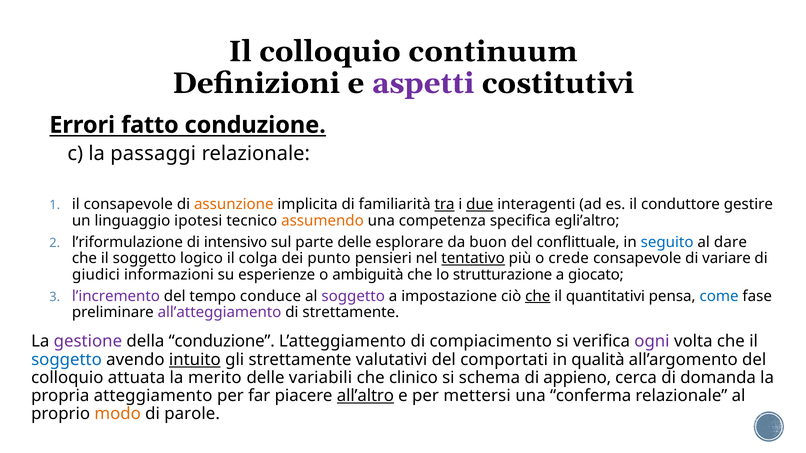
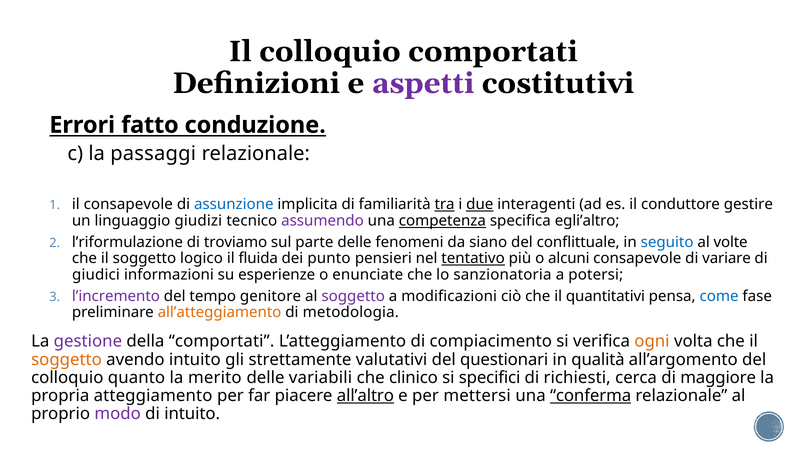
colloquio continuum: continuum -> comportati (493, 52)
assunzione colour: orange -> blue (234, 205)
ipotesi: ipotesi -> giudizi (198, 221)
assumendo colour: orange -> purple (322, 221)
competenza underline: none -> present (442, 221)
intensivo: intensivo -> troviamo (236, 242)
esplorare: esplorare -> fenomeni (410, 242)
buon: buon -> siano (488, 242)
dare: dare -> volte (731, 242)
colga: colga -> fluida (258, 259)
crede: crede -> alcuni (569, 259)
ambiguità: ambiguità -> enunciate (368, 275)
strutturazione: strutturazione -> sanzionatoria (502, 275)
giocato: giocato -> potersi (596, 275)
conduce: conduce -> genitore (271, 296)
impostazione: impostazione -> modificazioni (449, 296)
che underline: present -> none (538, 296)
all’atteggiamento colour: purple -> orange (220, 313)
di strettamente: strettamente -> metodologia (351, 313)
della conduzione: conduzione -> comportati (222, 342)
ogni colour: purple -> orange (652, 342)
soggetto colour: blue -> orange (66, 360)
intuito underline: present -> none (195, 360)
comportati: comportati -> questionari (504, 360)
attuata: attuata -> quanto (136, 378)
schema: schema -> specifici (490, 378)
appieno: appieno -> richiesti (577, 378)
domanda: domanda -> maggiore (718, 378)
conferma underline: none -> present (591, 396)
modo colour: orange -> purple (118, 414)
di parole: parole -> intuito (192, 414)
